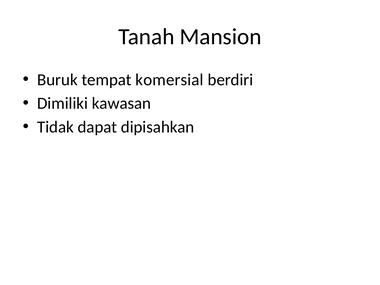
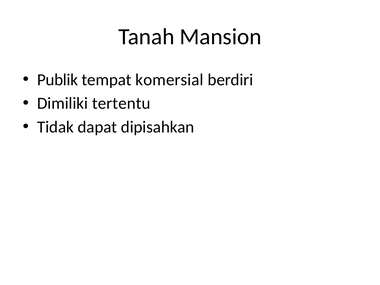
Buruk: Buruk -> Publik (58, 80)
kawasan: kawasan -> tertentu (121, 103)
